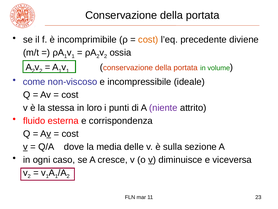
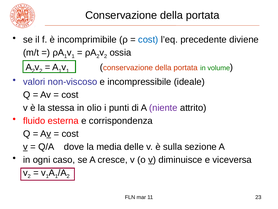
cost colour: orange -> blue (148, 40)
come: come -> valori (34, 82)
loro: loro -> olio (94, 108)
